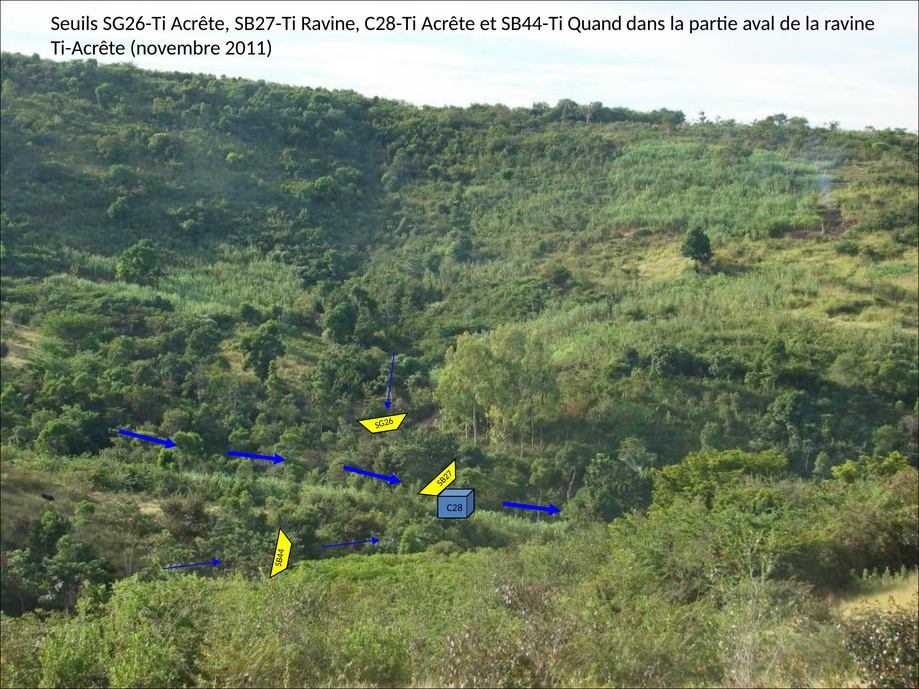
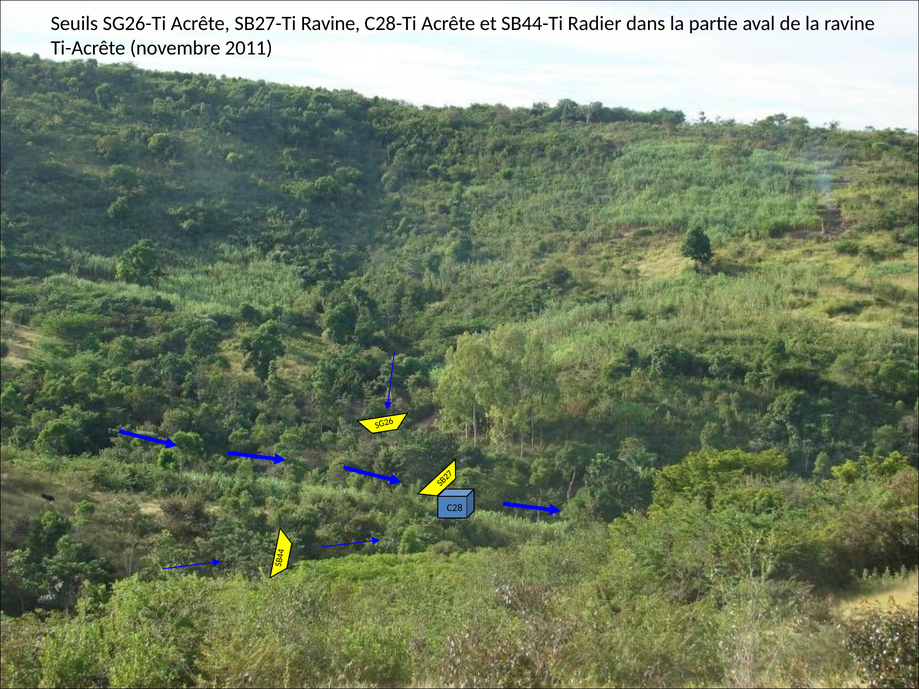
Quand: Quand -> Radier (595, 23)
